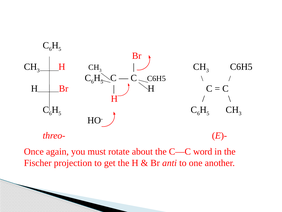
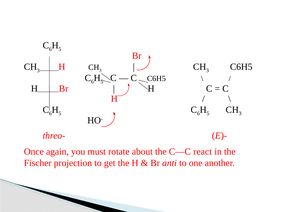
word: word -> react (203, 151)
